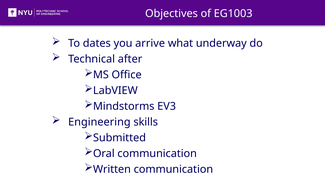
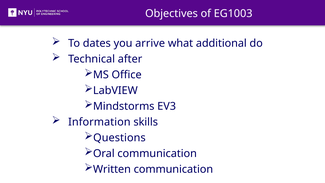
underway: underway -> additional (221, 43)
Engineering: Engineering -> Information (99, 122)
Submitted: Submitted -> Questions (119, 138)
